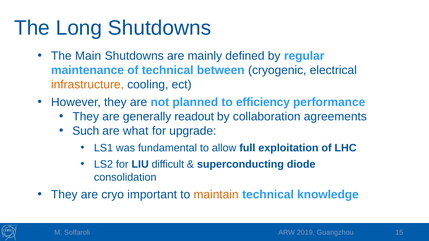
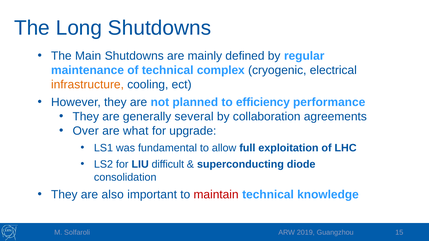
between: between -> complex (221, 70)
readout: readout -> several (194, 117)
Such: Such -> Over (86, 131)
cryo: cryo -> also (113, 195)
maintain colour: orange -> red (216, 195)
